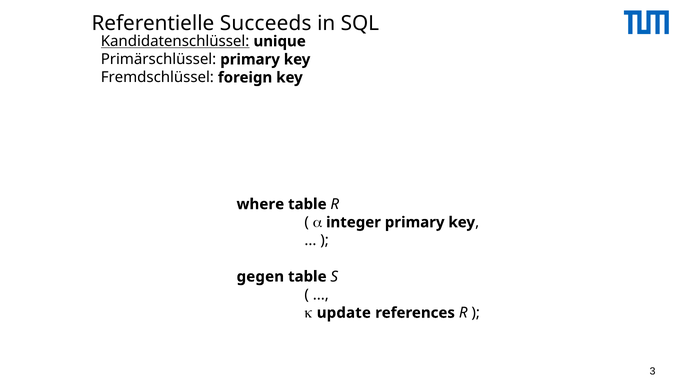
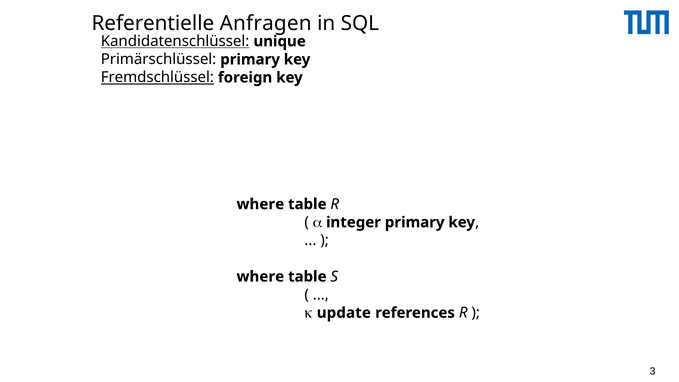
Succeeds: Succeeds -> Anfragen (266, 23)
Fremdschlüssel underline: none -> present (157, 77)
gegen: gegen -> where (260, 277)
